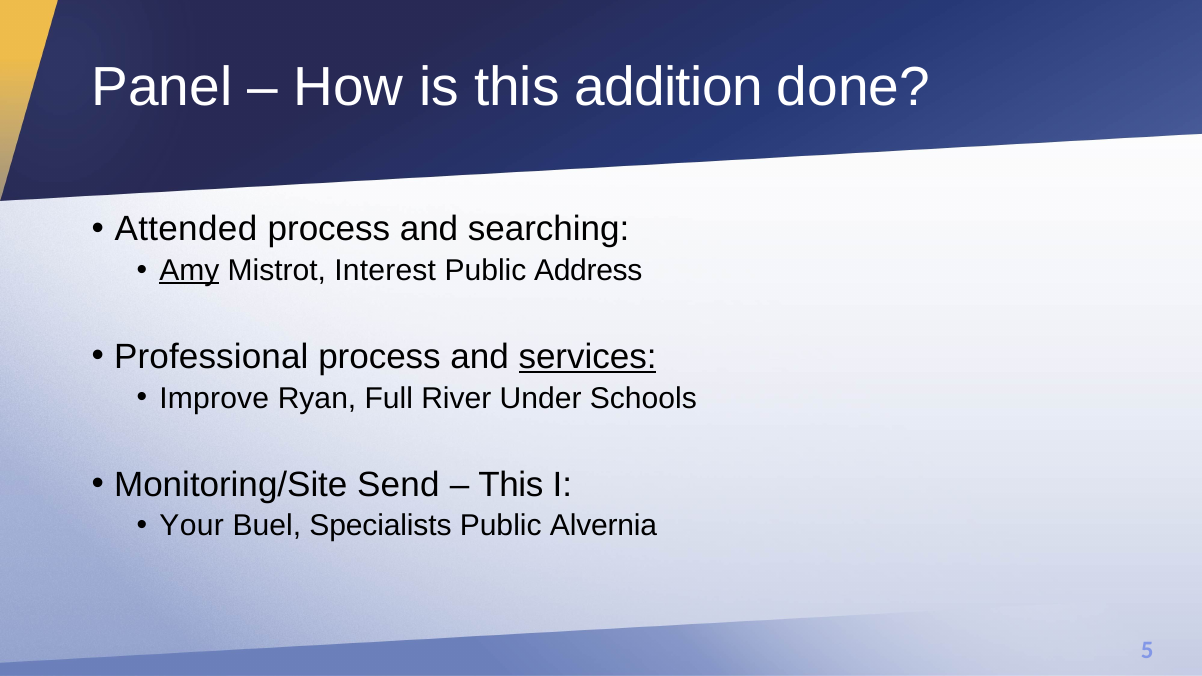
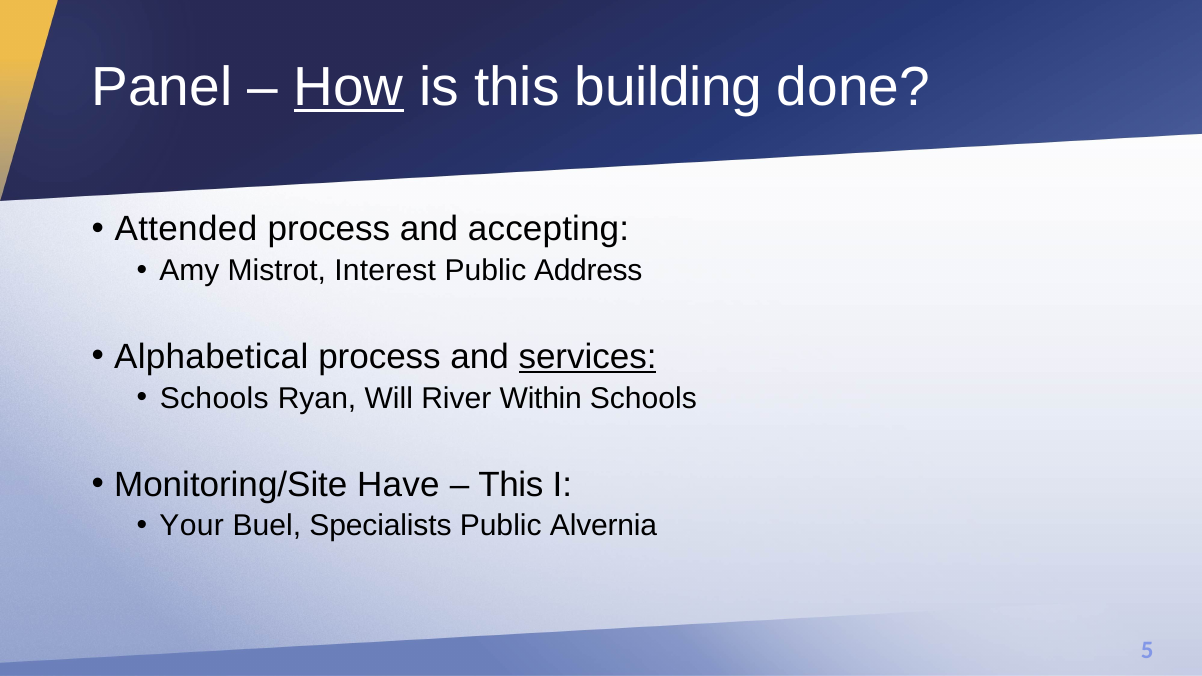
How underline: none -> present (349, 87)
addition: addition -> building (669, 87)
searching: searching -> accepting (549, 229)
Amy underline: present -> none (189, 270)
Professional: Professional -> Alphabetical (211, 357)
Improve: Improve -> Schools (214, 398)
Full: Full -> Will (389, 398)
Under: Under -> Within (541, 398)
Send: Send -> Have (398, 485)
